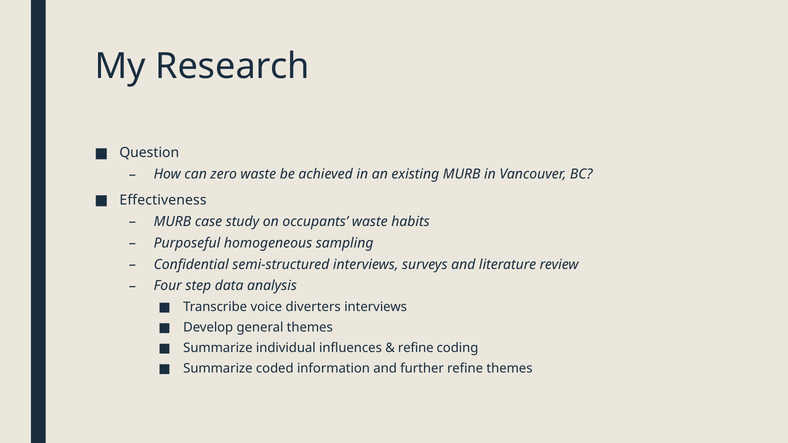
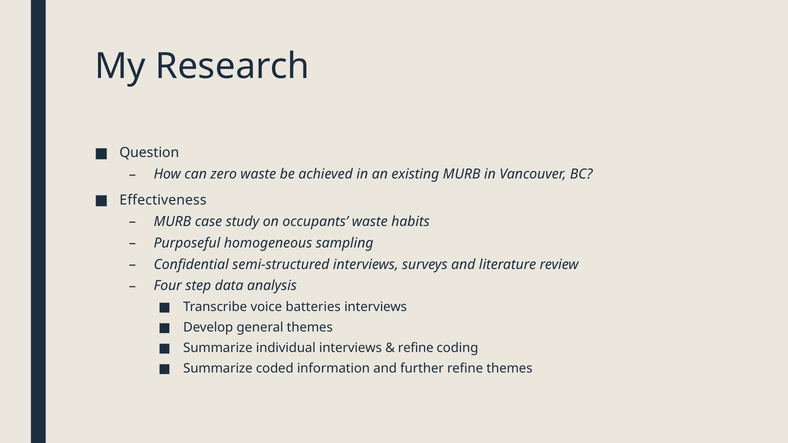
diverters: diverters -> batteries (313, 307)
individual influences: influences -> interviews (350, 348)
